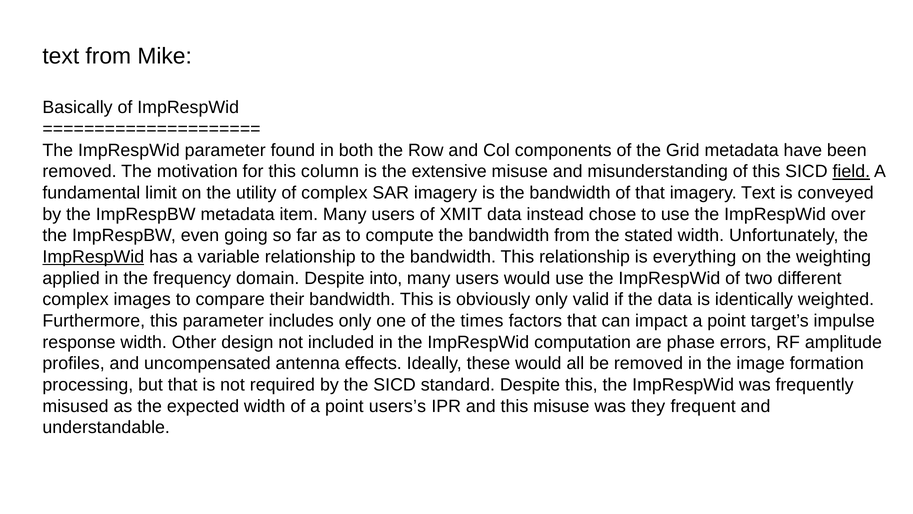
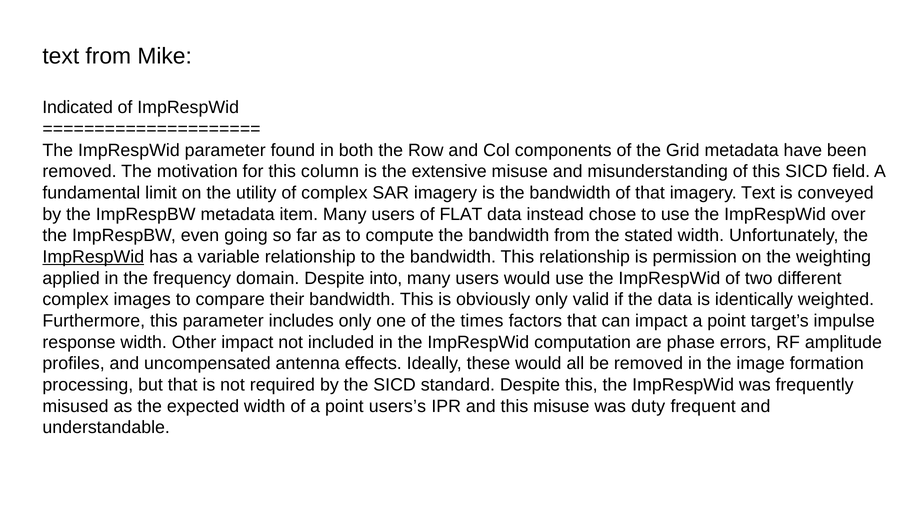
Basically: Basically -> Indicated (78, 108)
field underline: present -> none (851, 171)
XMIT: XMIT -> FLAT (461, 214)
everything: everything -> permission (695, 257)
Other design: design -> impact (247, 342)
they: they -> duty (648, 406)
